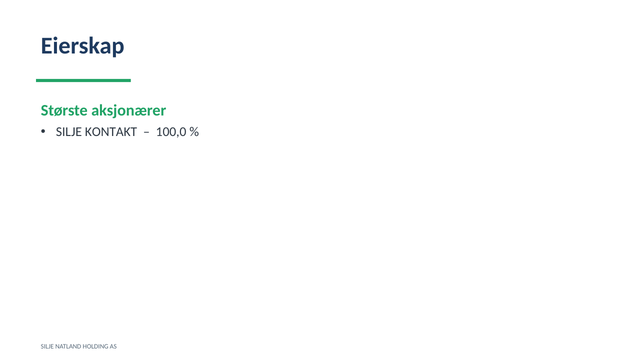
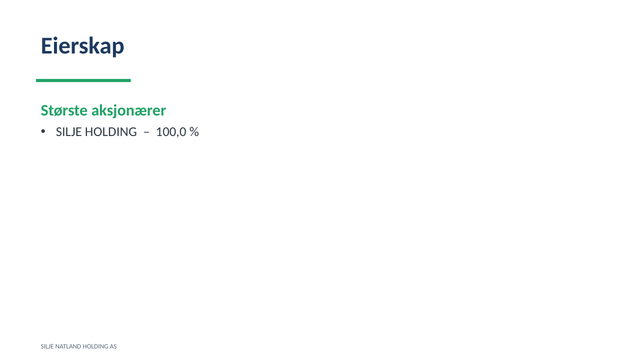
SILJE KONTAKT: KONTAKT -> HOLDING (111, 132)
